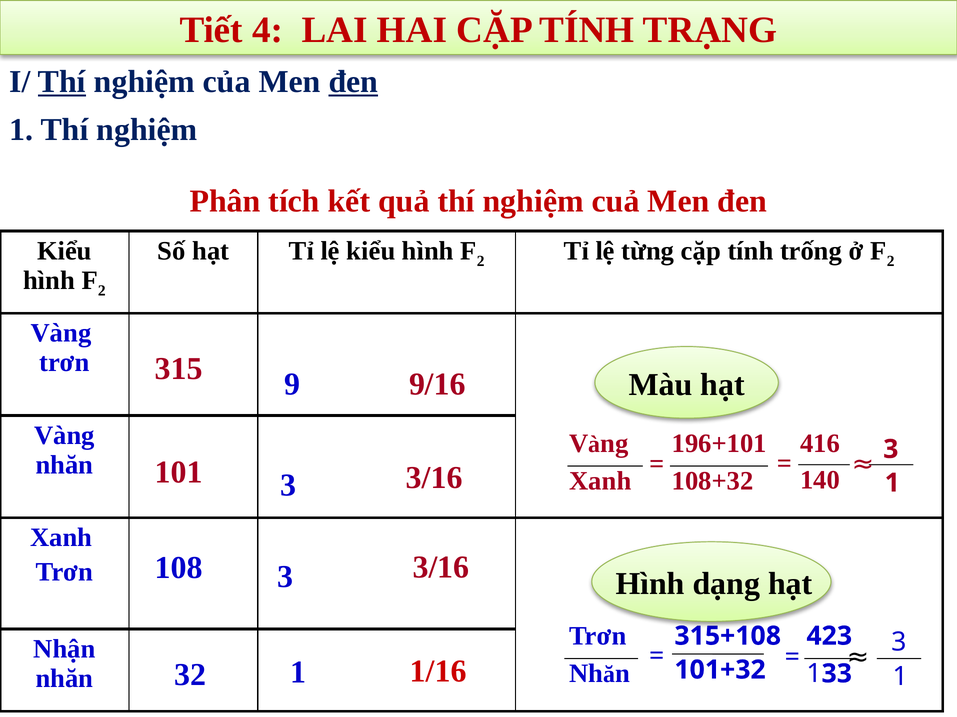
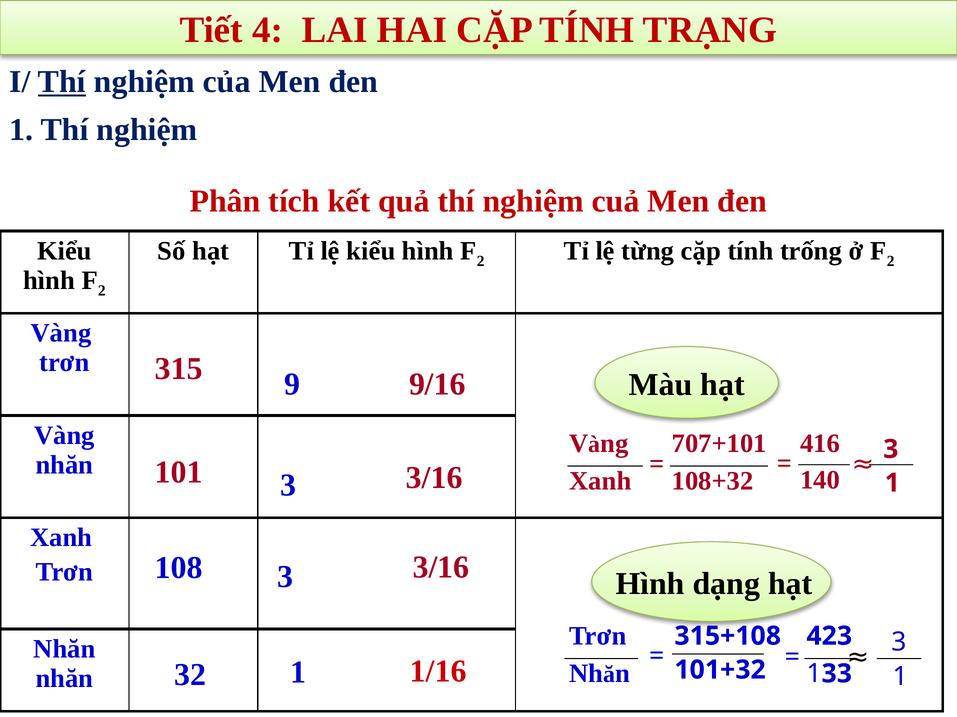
đen underline: present -> none (353, 82)
196+101: 196+101 -> 707+101 (719, 444)
Nhận: Nhận -> Nhăn (64, 649)
